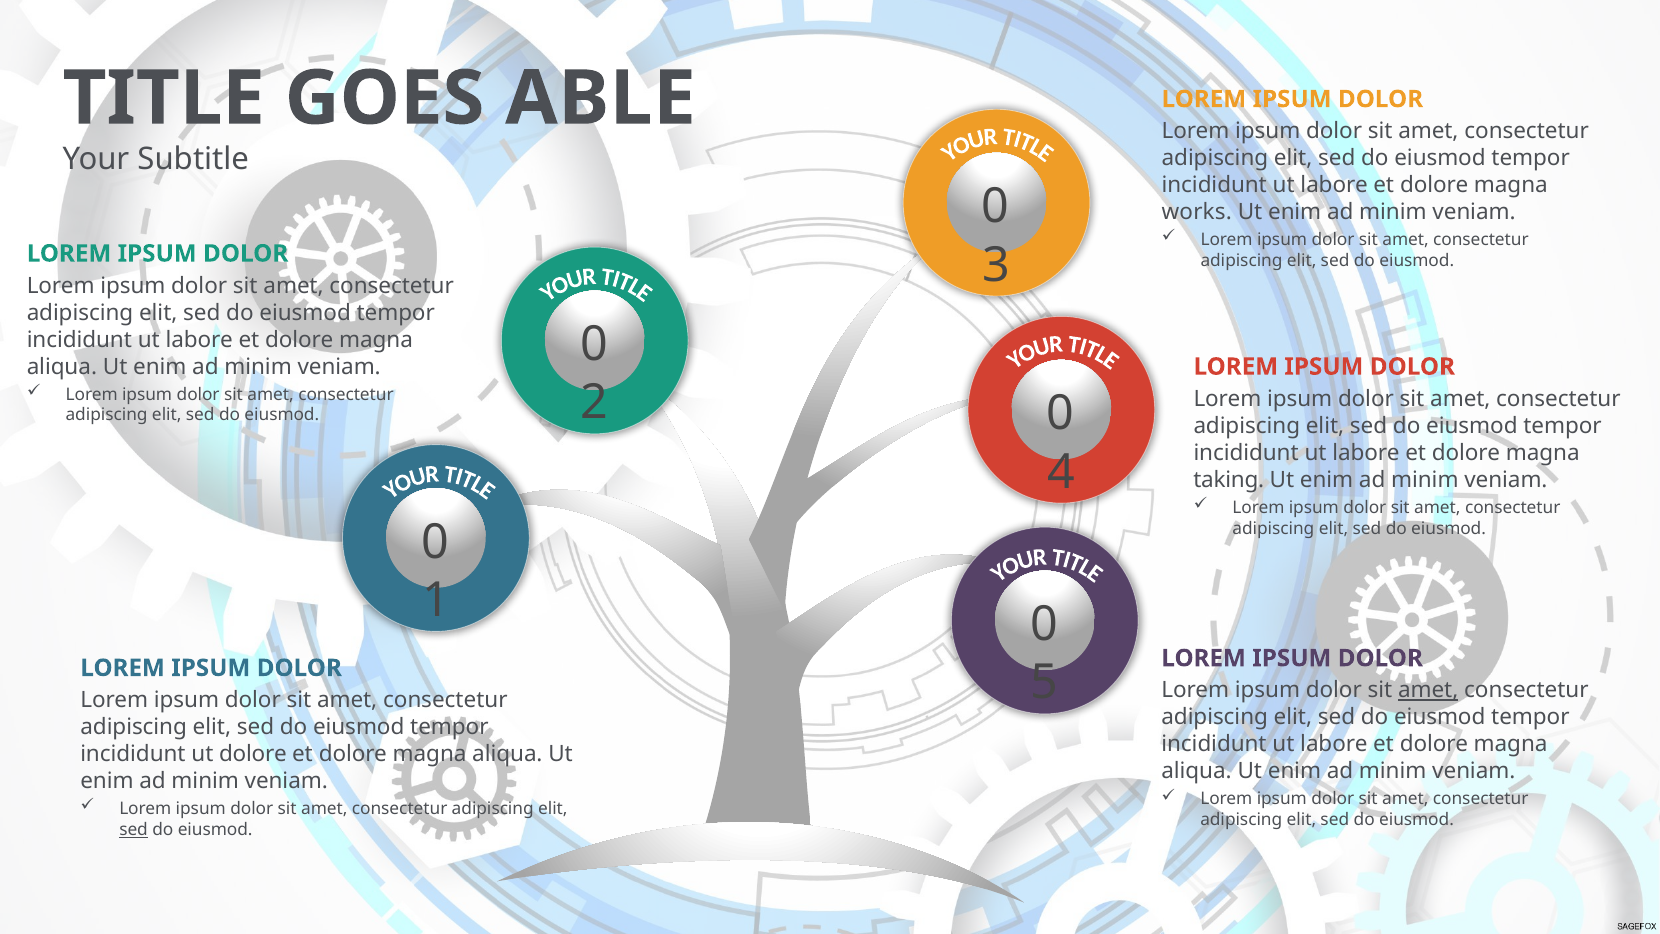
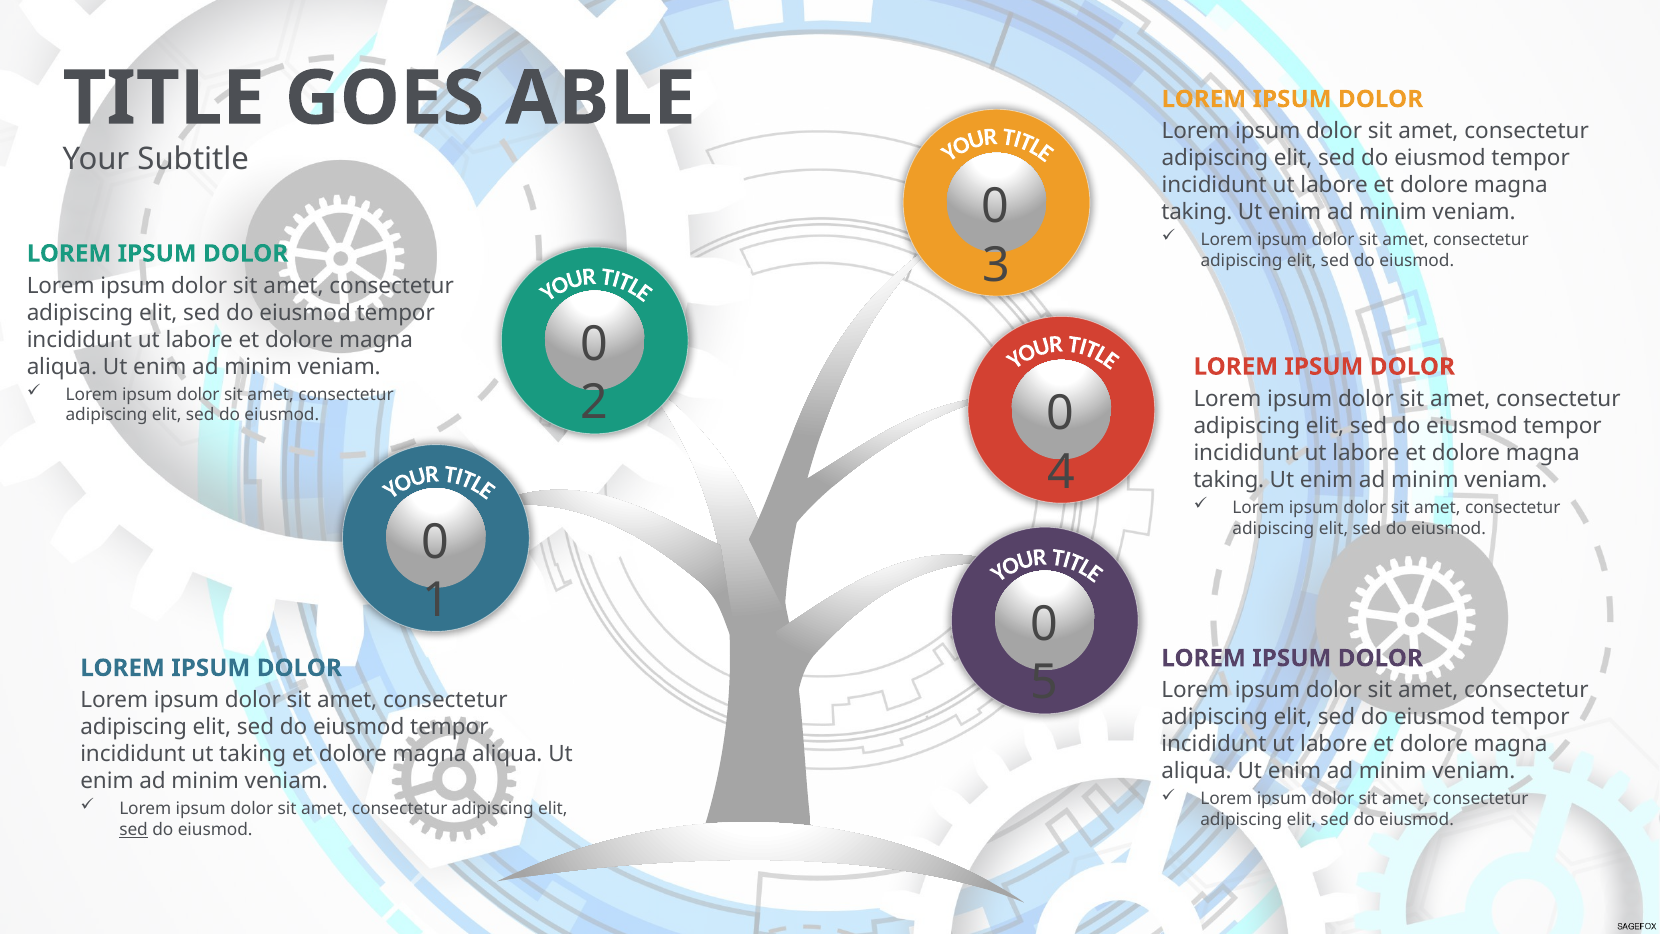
works: works -> taking (1197, 212)
amet underline: present -> none (1428, 690)
ut dolore: dolore -> taking (253, 754)
